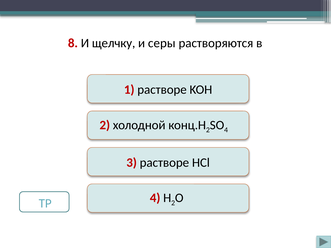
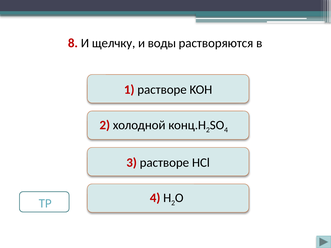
серы: серы -> воды (162, 43)
